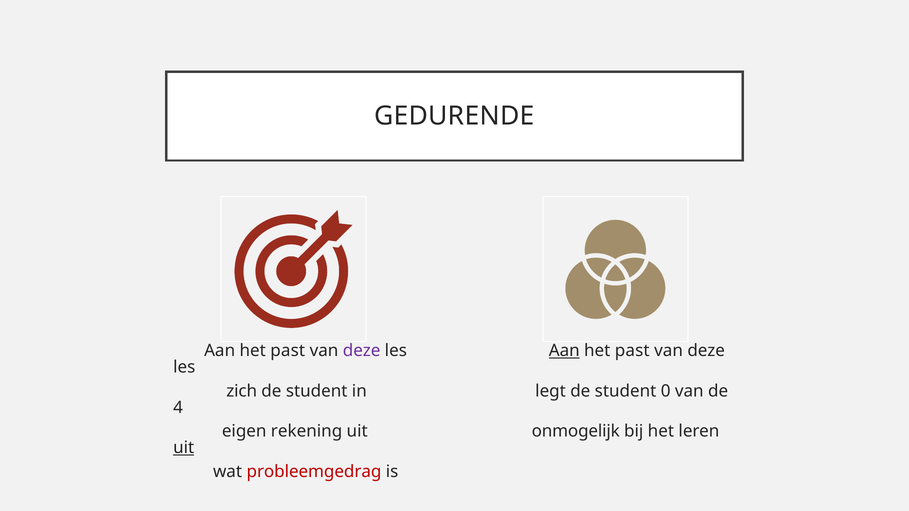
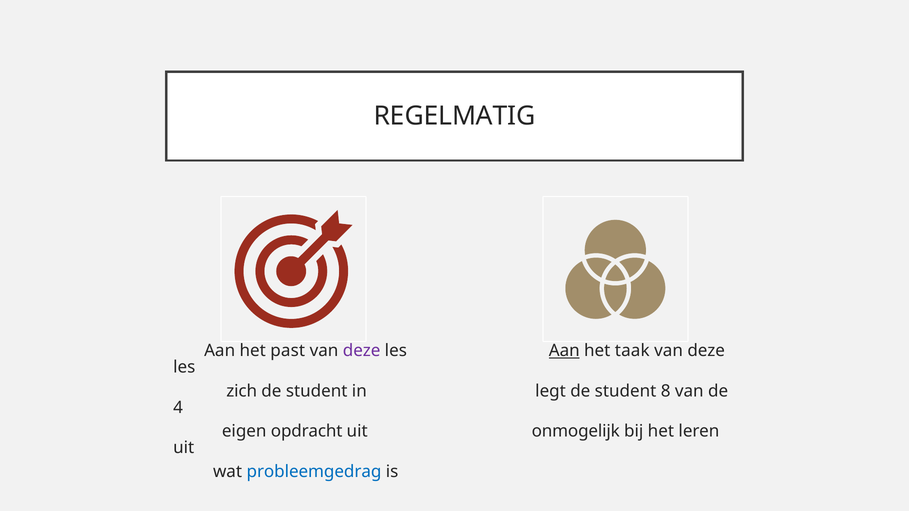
GEDURENDE: GEDURENDE -> REGELMATIG (455, 116)
past: past -> taak (632, 351)
0: 0 -> 8 (666, 391)
rekening: rekening -> opdracht (307, 432)
uit underline: present -> none (184, 448)
probleemgedrag colour: red -> blue (314, 472)
